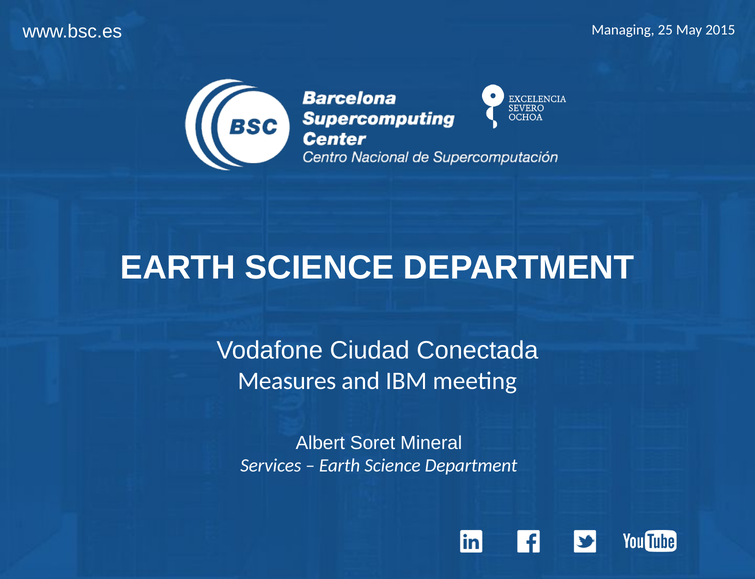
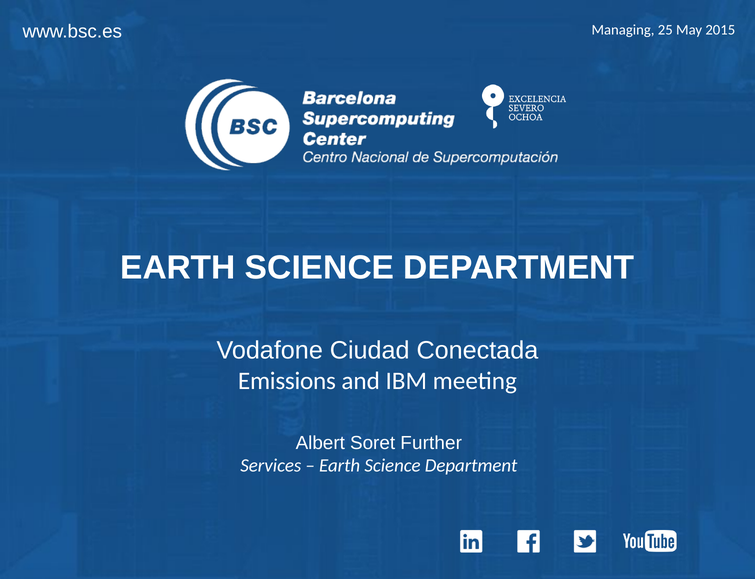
Measures: Measures -> Emissions (287, 381)
Mineral: Mineral -> Further (431, 443)
